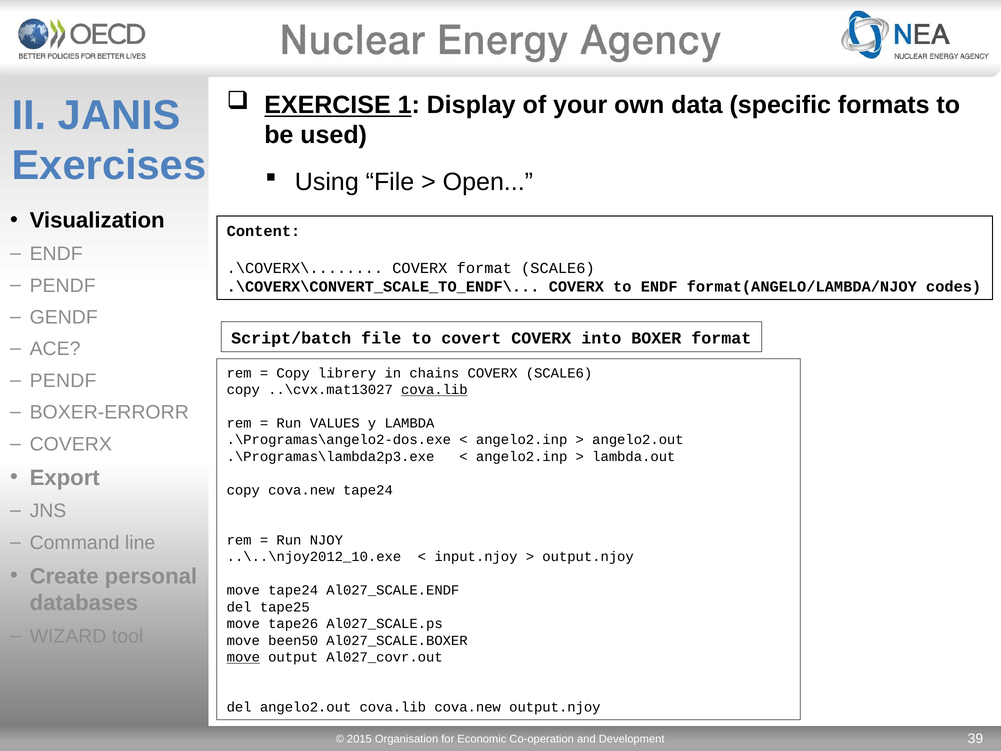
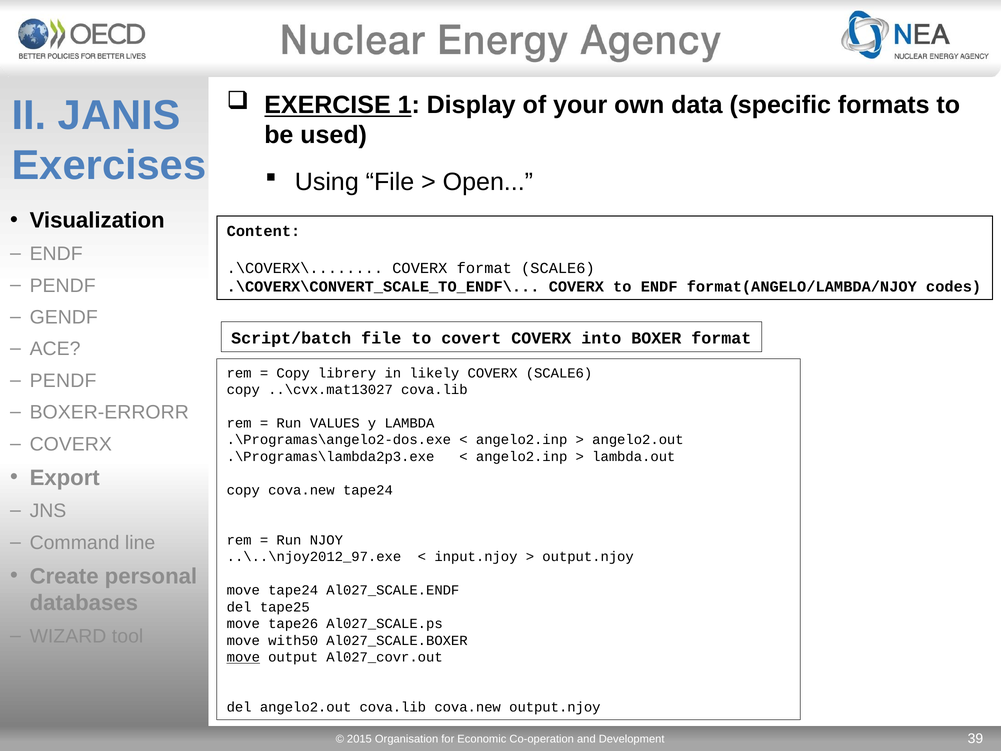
chains: chains -> likely (434, 373)
cova.lib underline: present -> none (434, 390)
..\..\njoy2012_10.exe: ..\..\njoy2012_10.exe -> ..\..\njoy2012_97.exe (314, 557)
been50: been50 -> with50 (293, 640)
